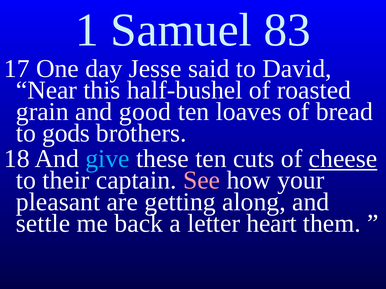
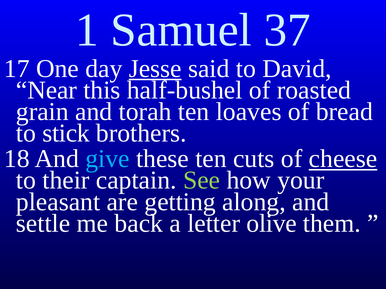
83: 83 -> 37 (287, 30)
Jesse underline: none -> present (155, 69)
good: good -> torah (145, 112)
gods: gods -> stick (66, 133)
See colour: pink -> light green (202, 181)
heart: heart -> olive (272, 224)
